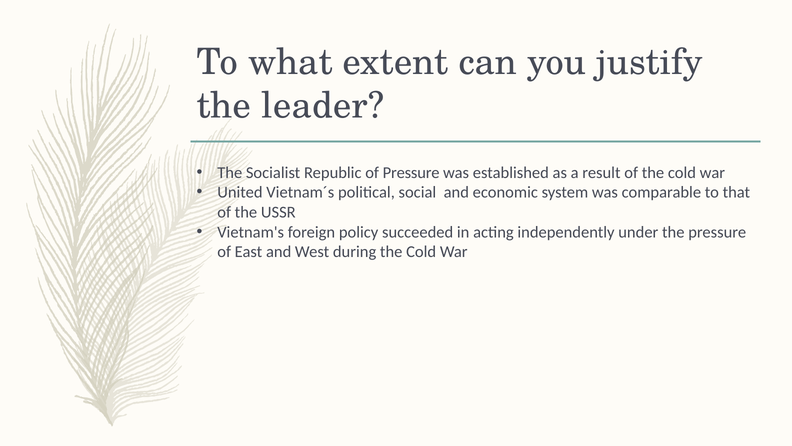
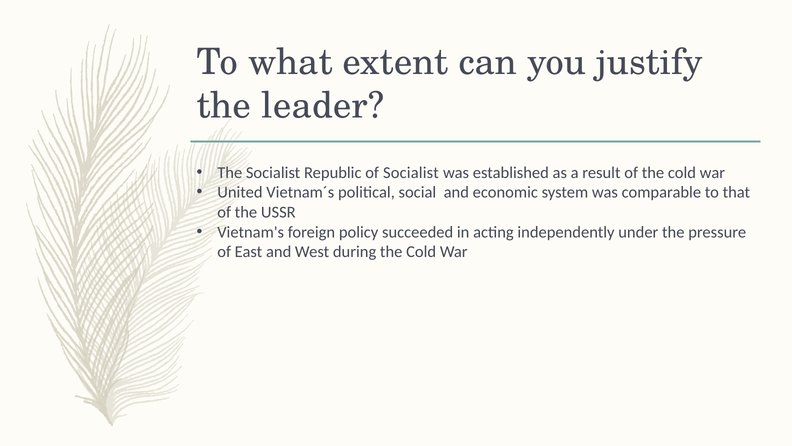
of Pressure: Pressure -> Socialist (411, 172)
